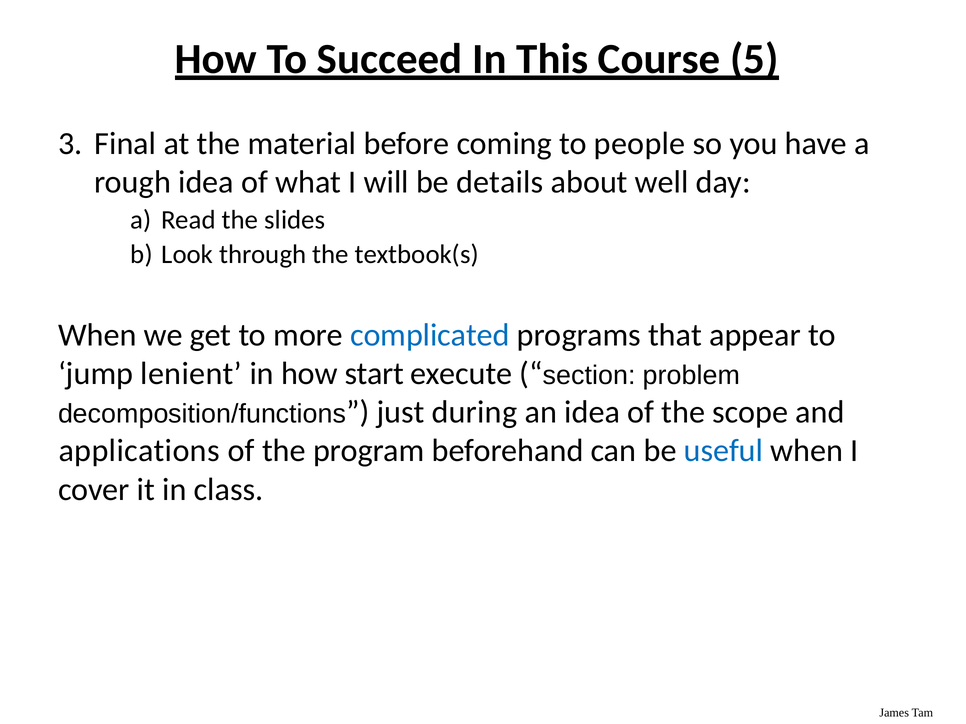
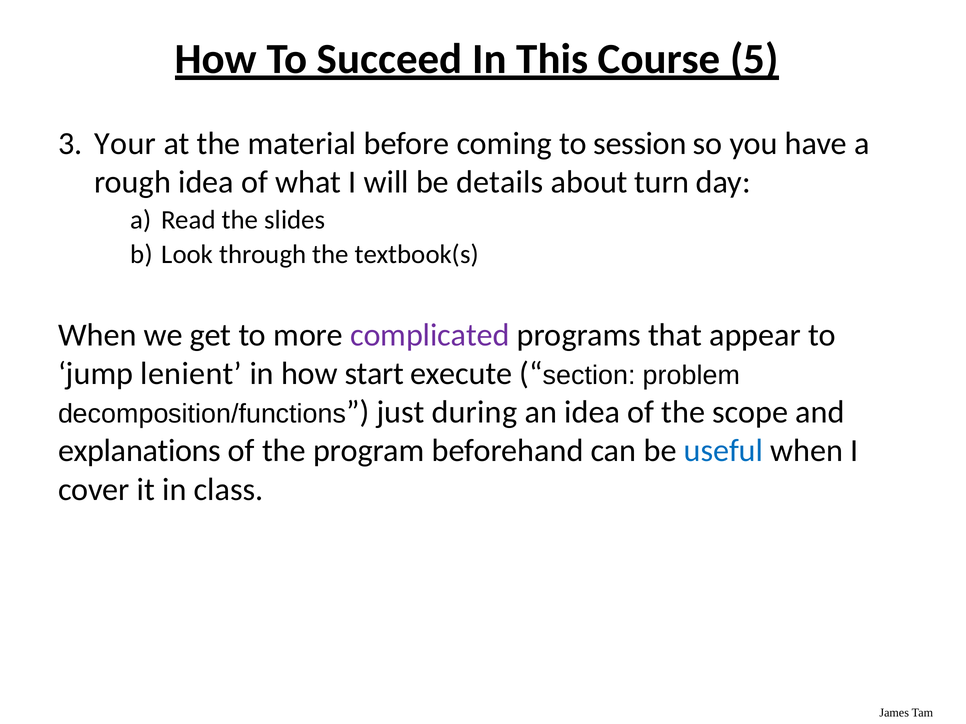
Final: Final -> Your (125, 144)
people: people -> session (640, 144)
well: well -> turn (662, 182)
complicated colour: blue -> purple (430, 335)
applications: applications -> explanations (140, 451)
